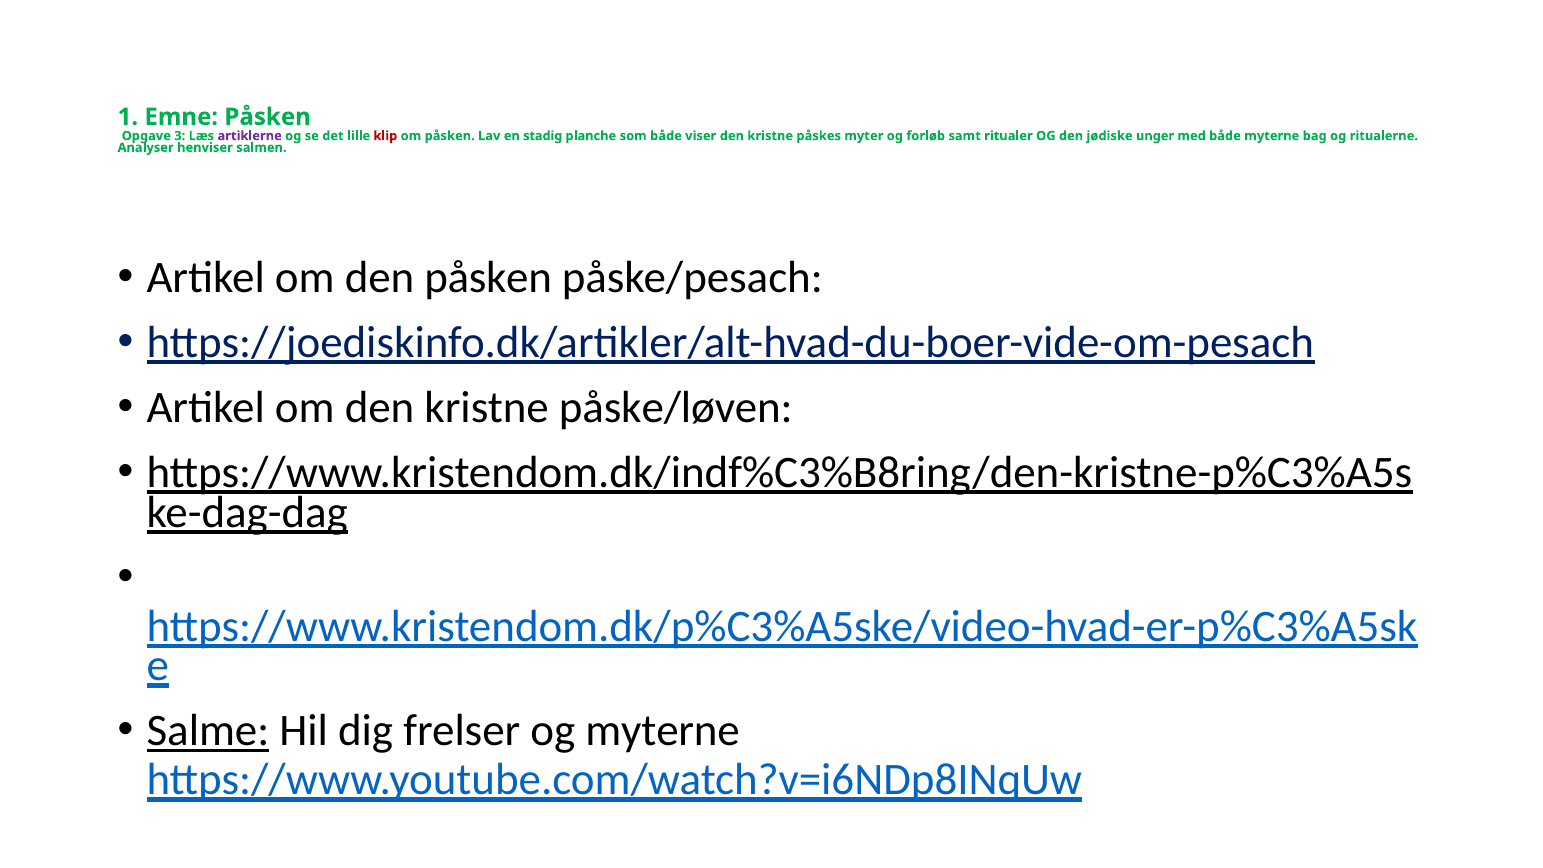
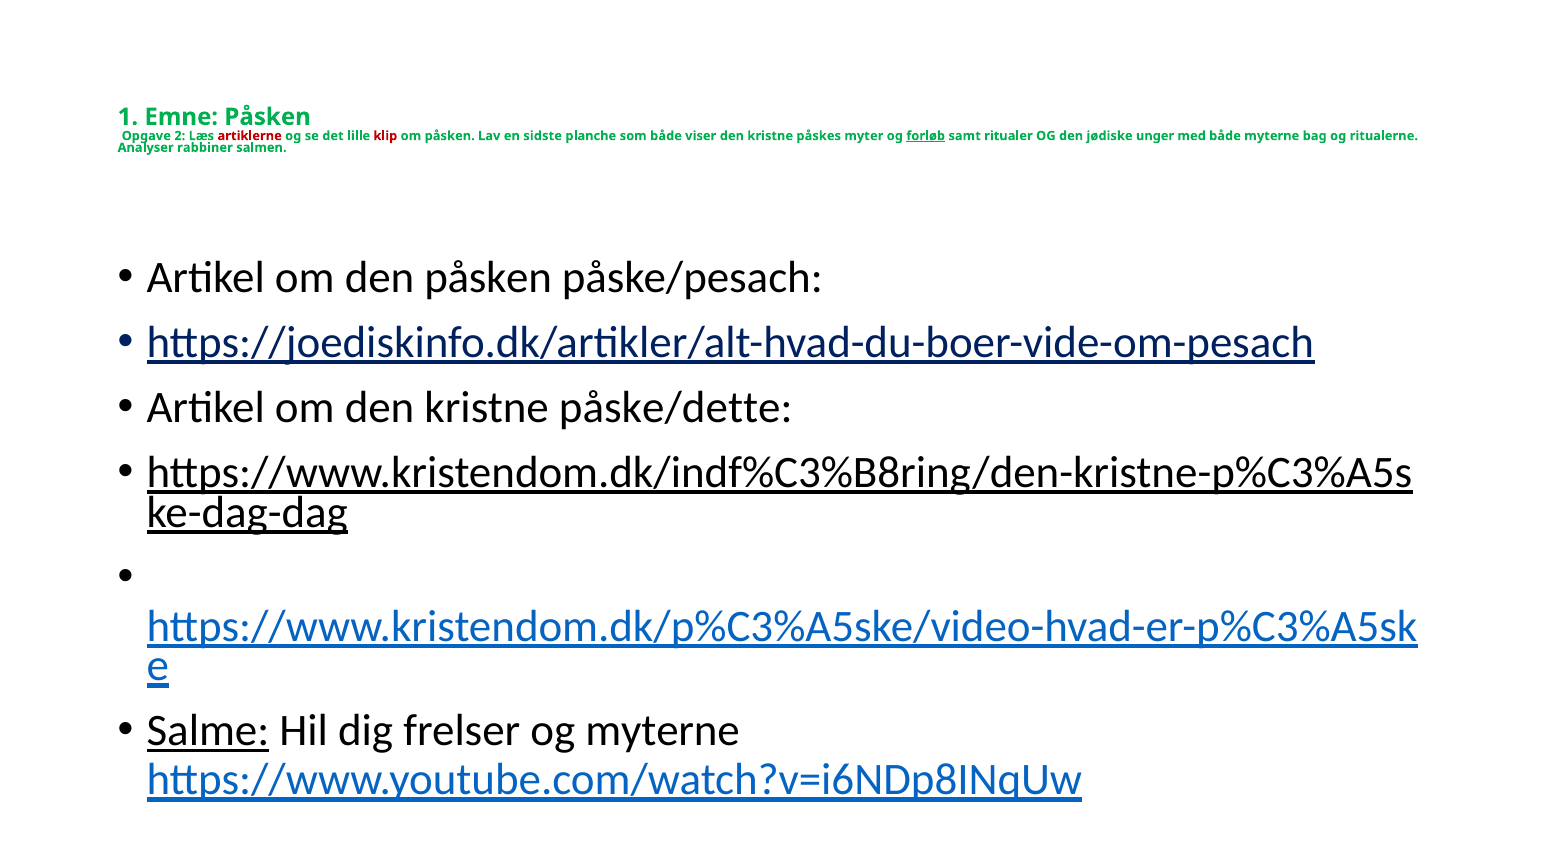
3: 3 -> 2 (180, 136)
artiklerne colour: purple -> red (250, 136)
stadig: stadig -> sidste (543, 136)
forløb underline: none -> present (926, 136)
henviser: henviser -> rabbiner (205, 148)
påske/løven: påske/løven -> påske/dette (676, 407)
